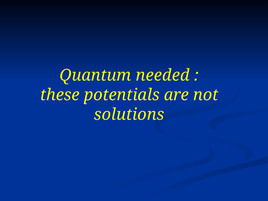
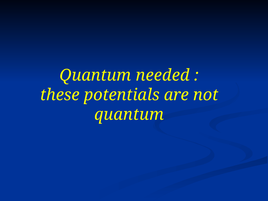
solutions: solutions -> quantum (129, 115)
